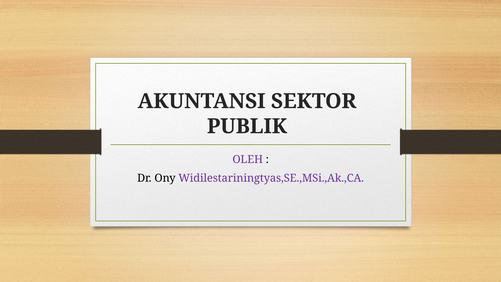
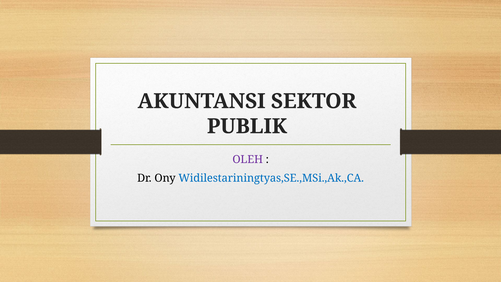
Widilestariningtyas,SE.,MSi.,Ak.,CA colour: purple -> blue (271, 178)
